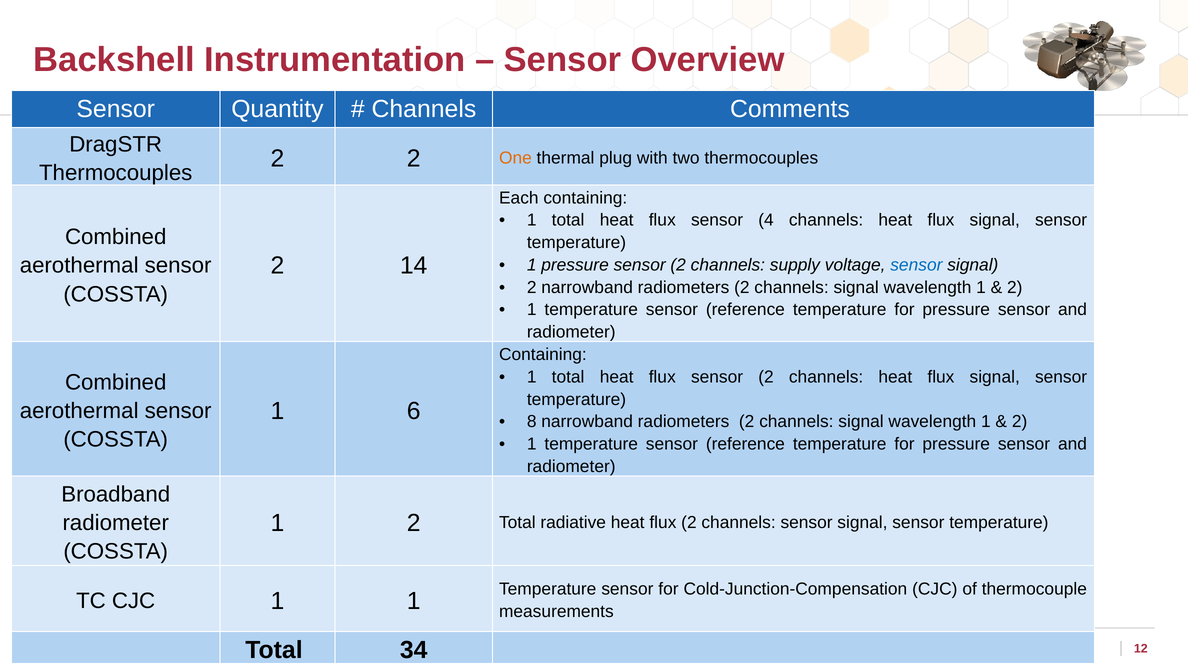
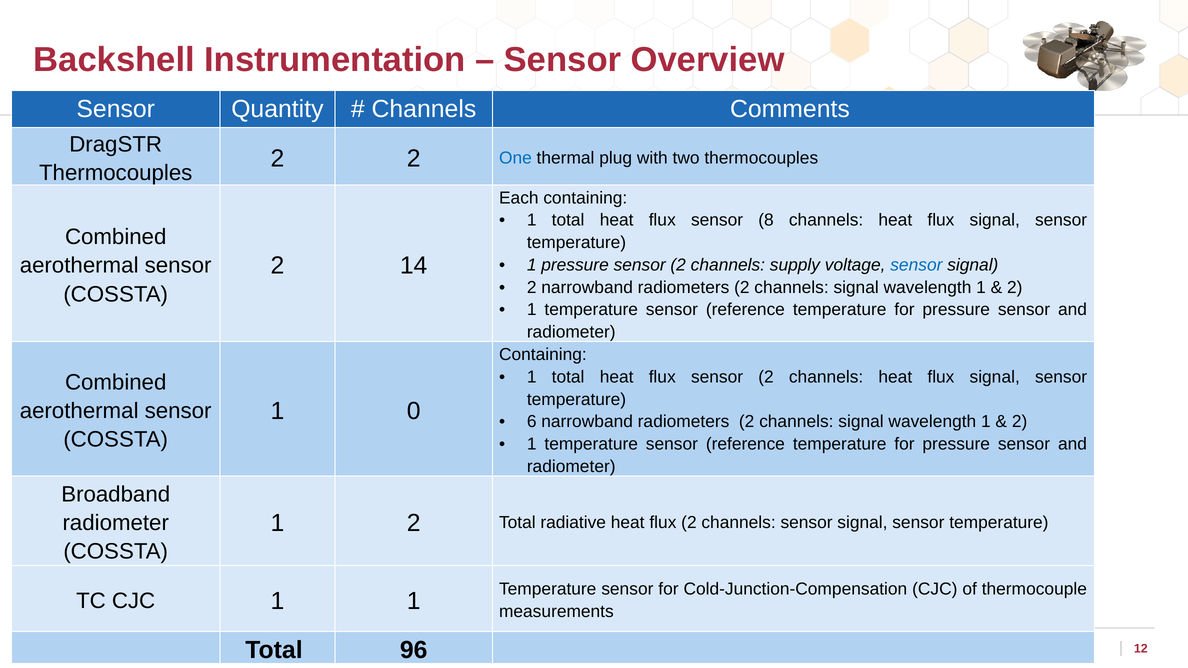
One colour: orange -> blue (515, 158)
4: 4 -> 8 (766, 220)
6: 6 -> 0 (414, 411)
8: 8 -> 6 (532, 422)
34: 34 -> 96 (414, 650)
